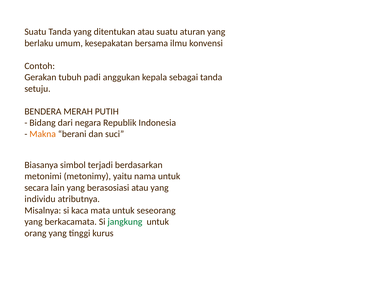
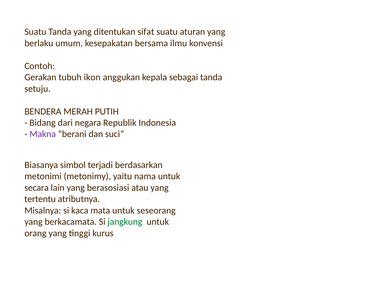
ditentukan atau: atau -> sifat (146, 32)
padi: padi -> ikon (92, 77)
Makna colour: orange -> purple (43, 134)
individu: individu -> tertentu (40, 199)
